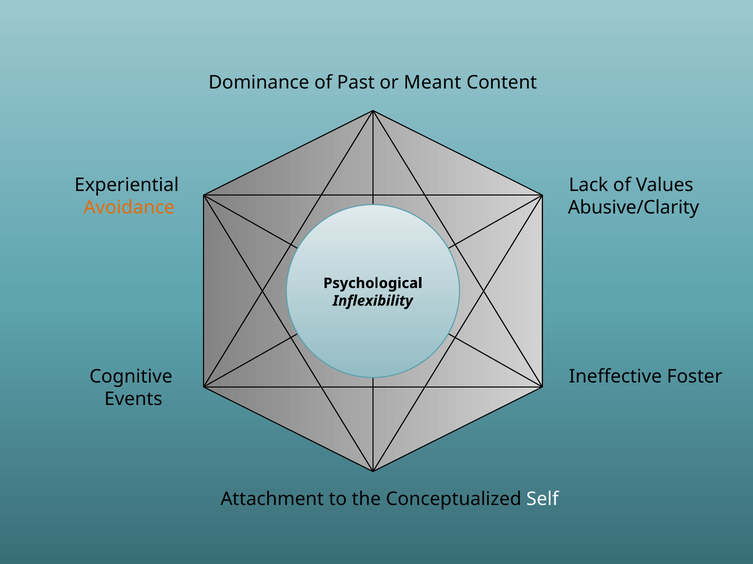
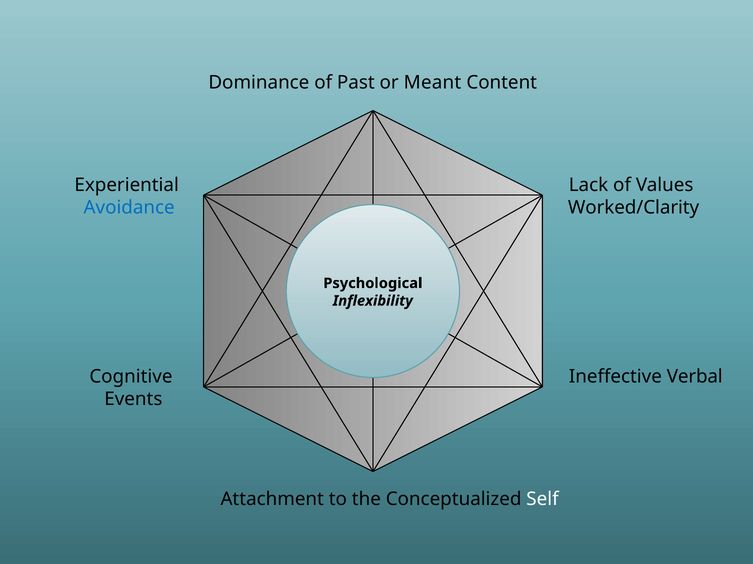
Avoidance colour: orange -> blue (129, 208)
Abusive/Clarity: Abusive/Clarity -> Worked/Clarity (634, 208)
Foster: Foster -> Verbal (695, 377)
